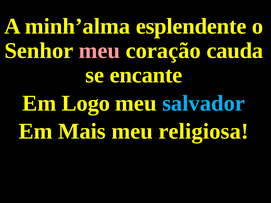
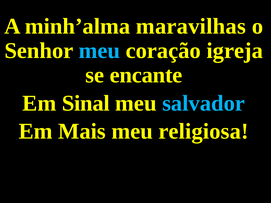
esplendente: esplendente -> maravilhas (191, 26)
meu colour: pink -> light blue (99, 51)
cauda: cauda -> igreja (235, 51)
Logo: Logo -> Sinal (86, 103)
